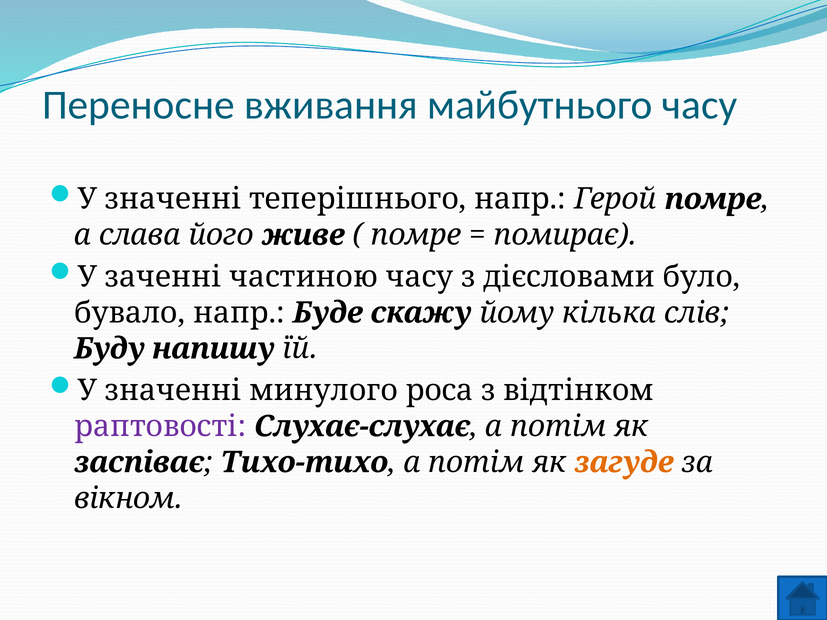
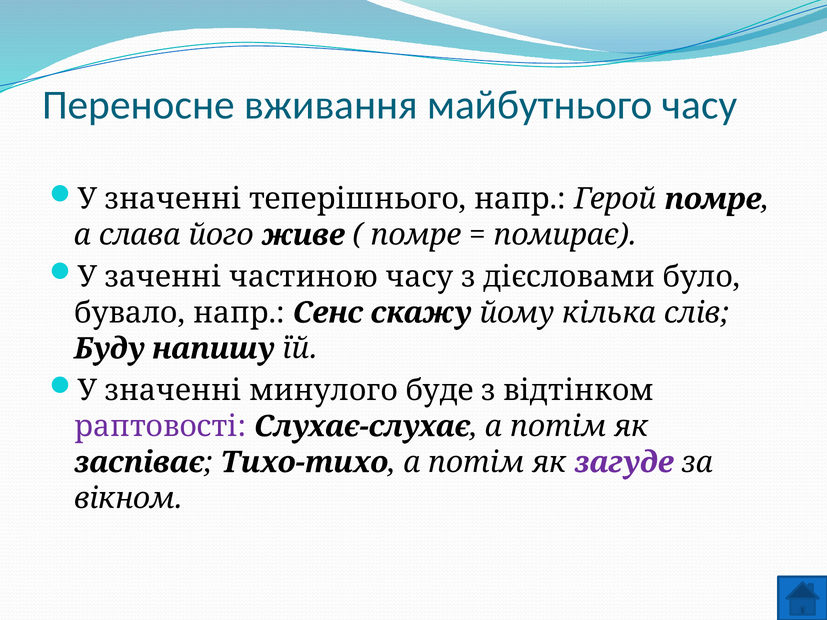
Буде: Буде -> Сенс (328, 313)
роса: роса -> буде (440, 391)
загуде colour: orange -> purple (624, 462)
